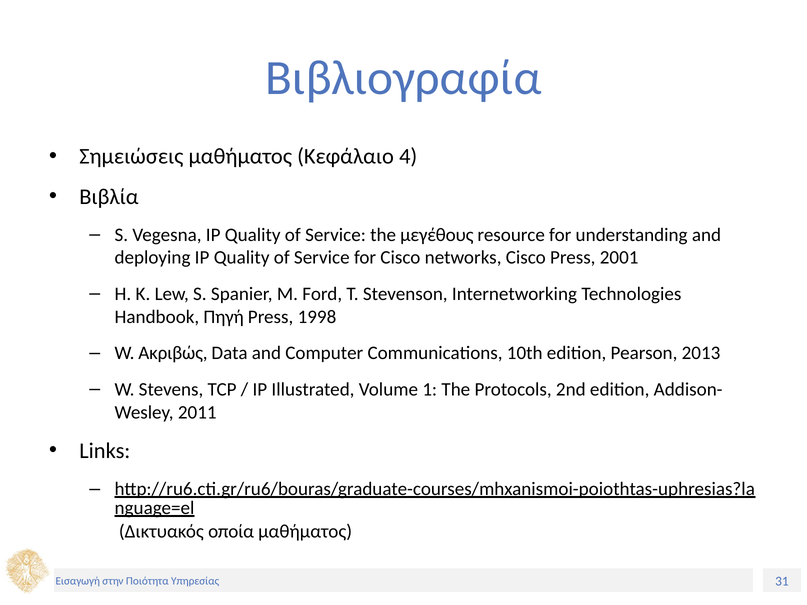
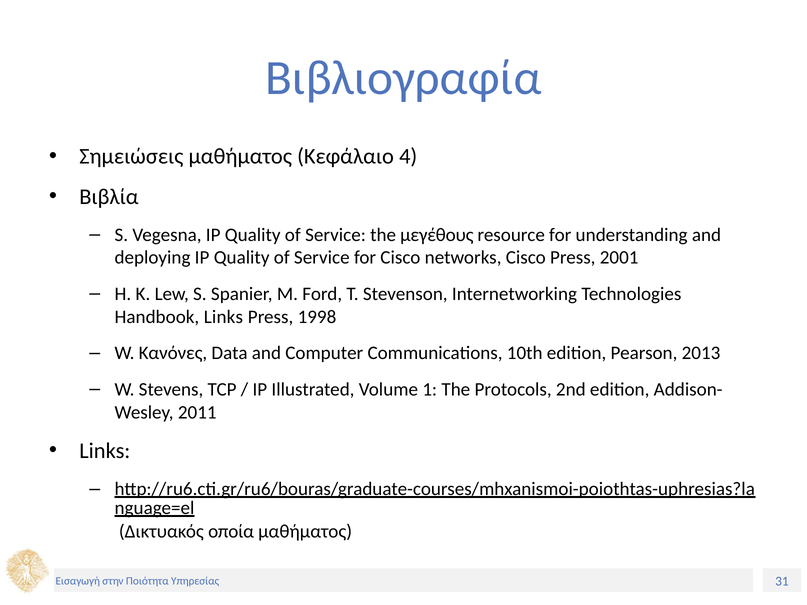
Handbook Πηγή: Πηγή -> Links (223, 317)
Ακριβώς: Ακριβώς -> Κανόνες (173, 353)
